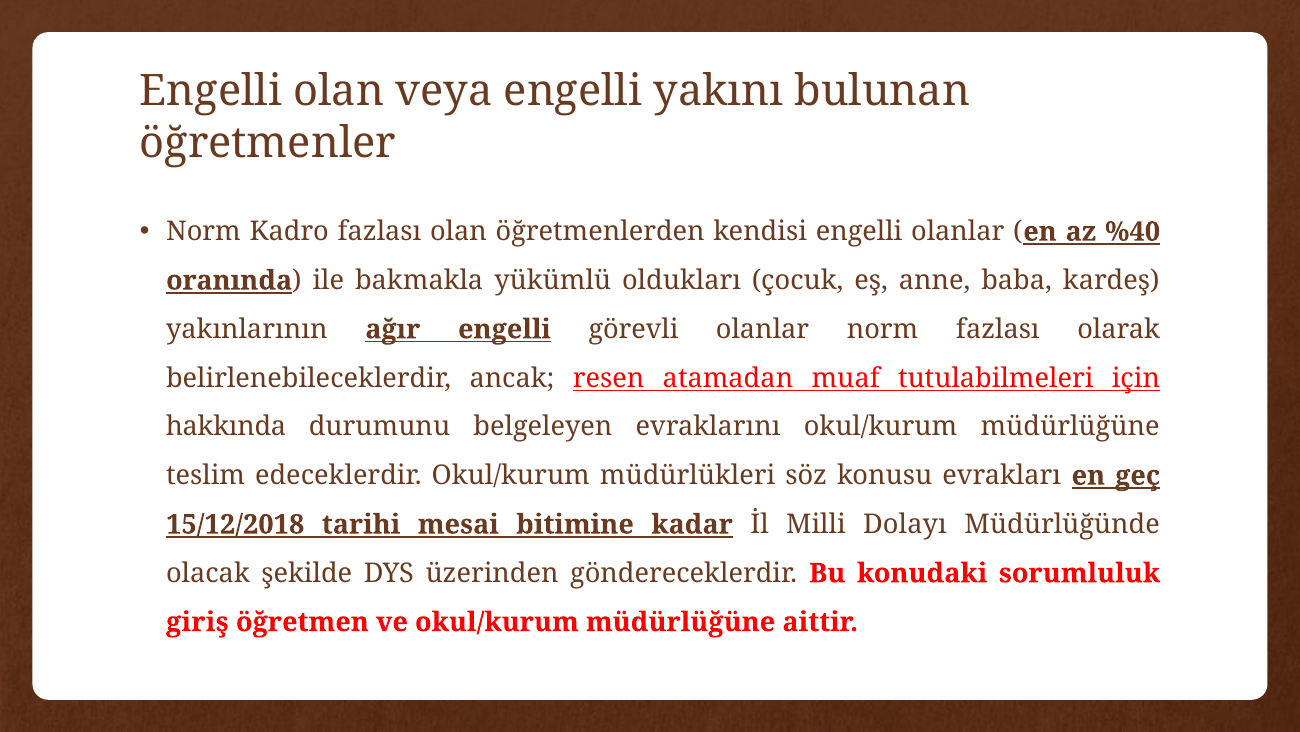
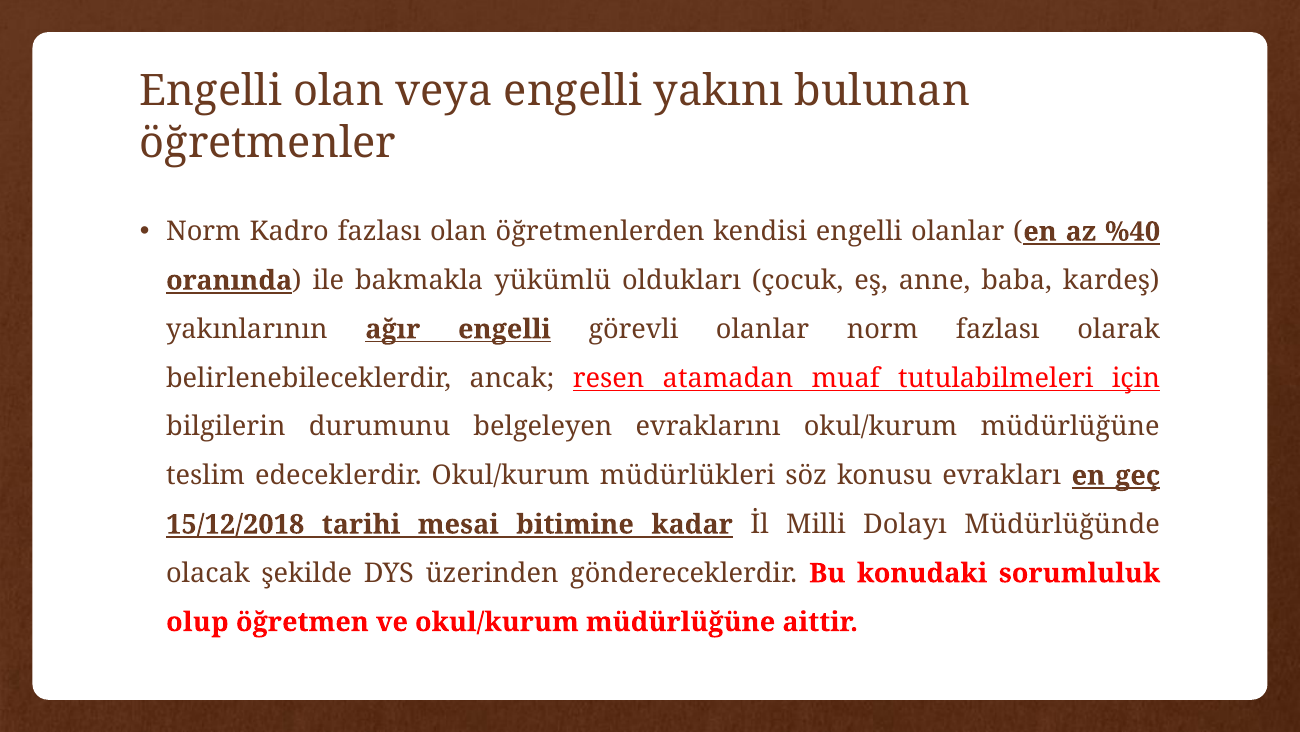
hakkında: hakkında -> bilgilerin (226, 427)
giriş: giriş -> olup (197, 622)
